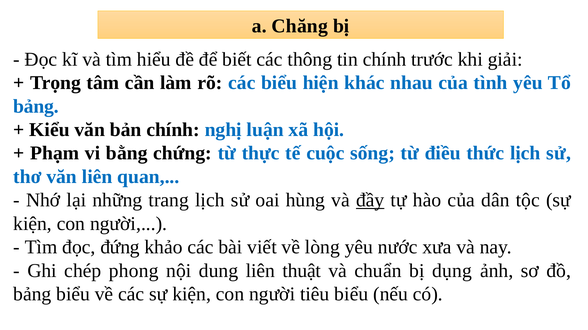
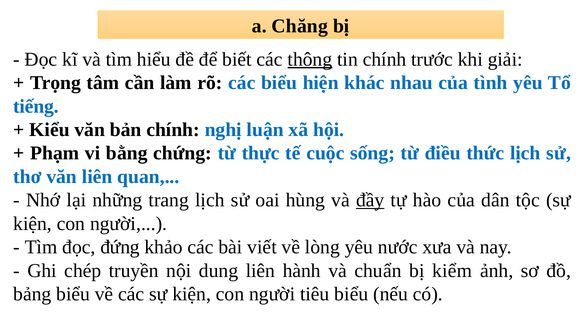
thông underline: none -> present (310, 59)
bảng: bảng -> tiếng (36, 106)
phong: phong -> truyền (134, 271)
thuật: thuật -> hành (302, 271)
dụng: dụng -> kiểm (452, 271)
